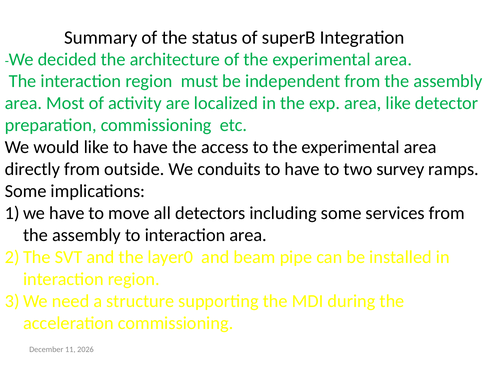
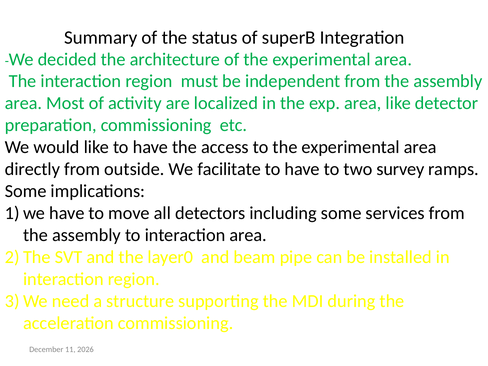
conduits: conduits -> facilitate (229, 169)
